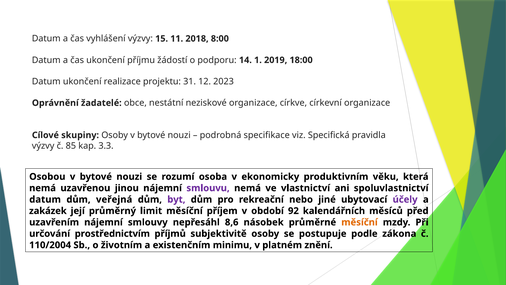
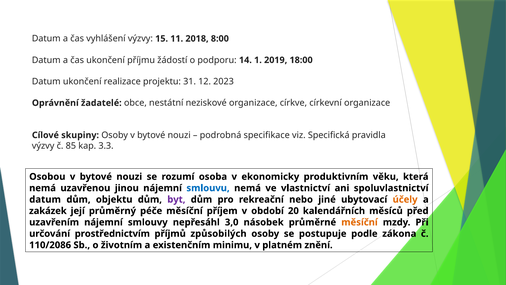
smlouvu colour: purple -> blue (208, 188)
veřejná: veřejná -> objektu (114, 199)
účely colour: purple -> orange (405, 199)
limit: limit -> péče (151, 211)
92: 92 -> 20 (293, 211)
8,6: 8,6 -> 3,0 (232, 222)
subjektivitě: subjektivitě -> způsobilých (219, 233)
110/2004: 110/2004 -> 110/2086 (50, 245)
